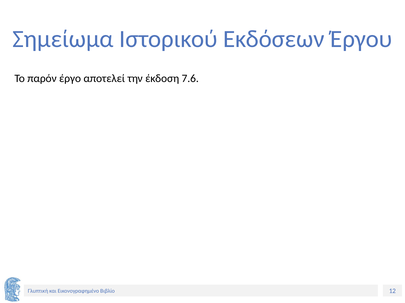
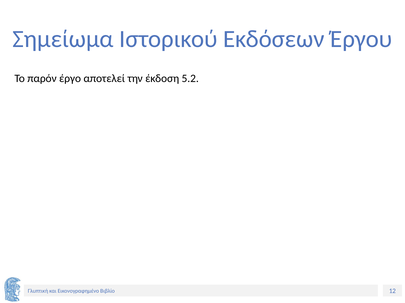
7.6: 7.6 -> 5.2 (190, 79)
